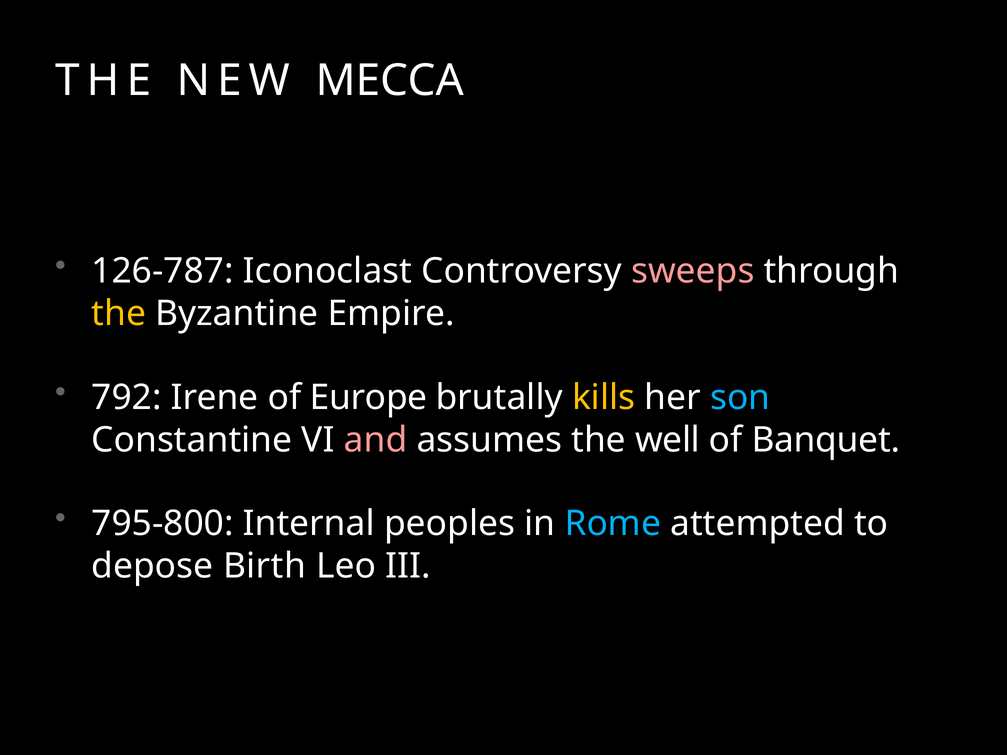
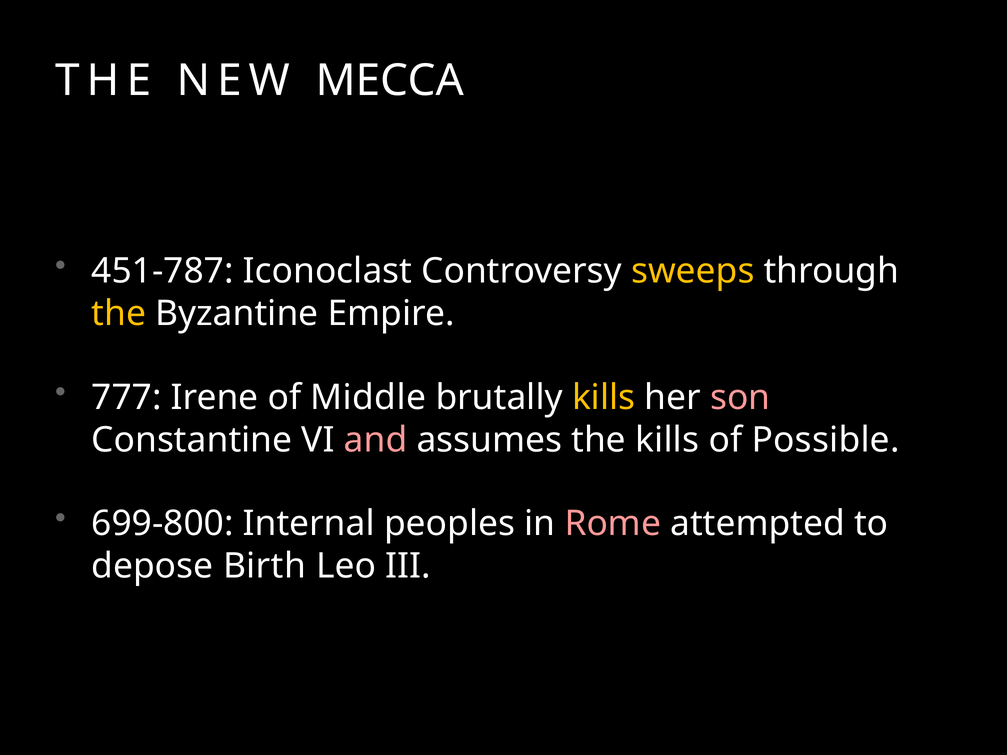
126-787: 126-787 -> 451-787 (163, 271)
sweeps colour: pink -> yellow (693, 271)
792: 792 -> 777 (127, 398)
Europe: Europe -> Middle (368, 398)
son colour: light blue -> pink (740, 398)
the well: well -> kills (667, 440)
Banquet: Banquet -> Possible (826, 440)
795-800: 795-800 -> 699-800 (163, 524)
Rome colour: light blue -> pink (613, 524)
